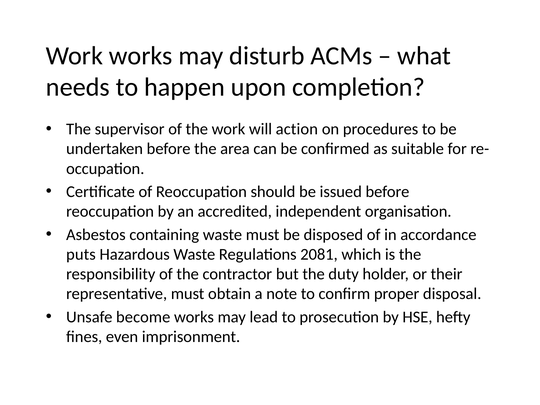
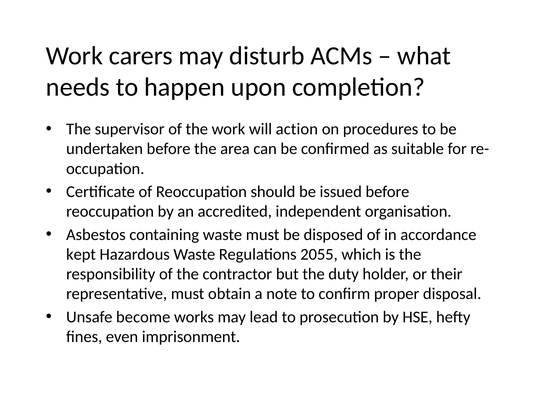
Work works: works -> carers (141, 56)
puts: puts -> kept (81, 254)
2081: 2081 -> 2055 (319, 254)
